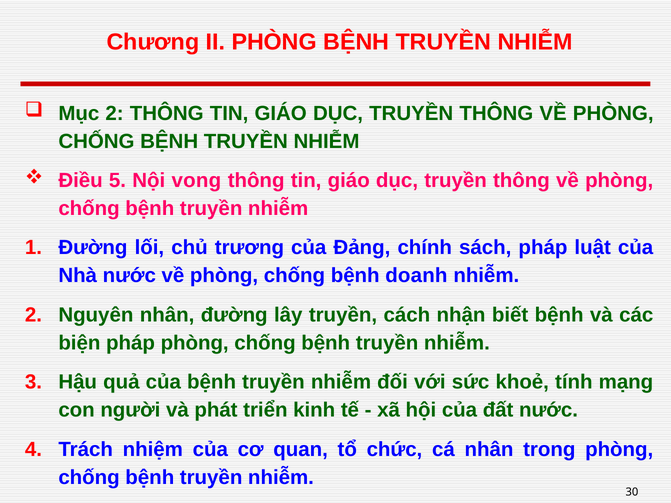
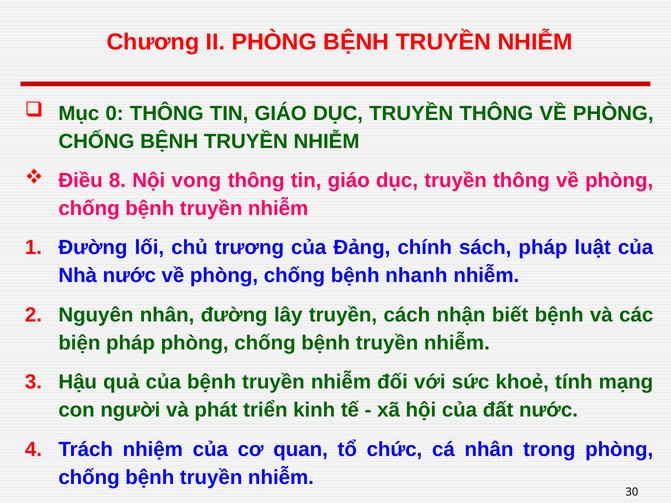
Mục 2: 2 -> 0 (115, 113)
5: 5 -> 8 (118, 181)
doanh: doanh -> nhanh (416, 276)
